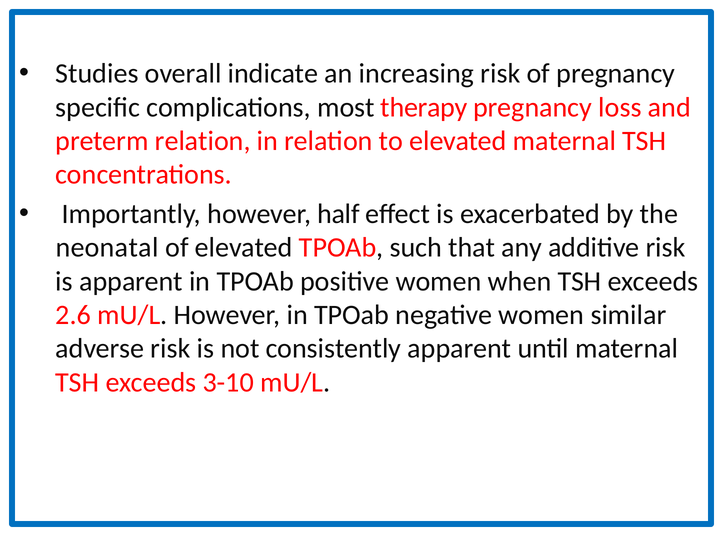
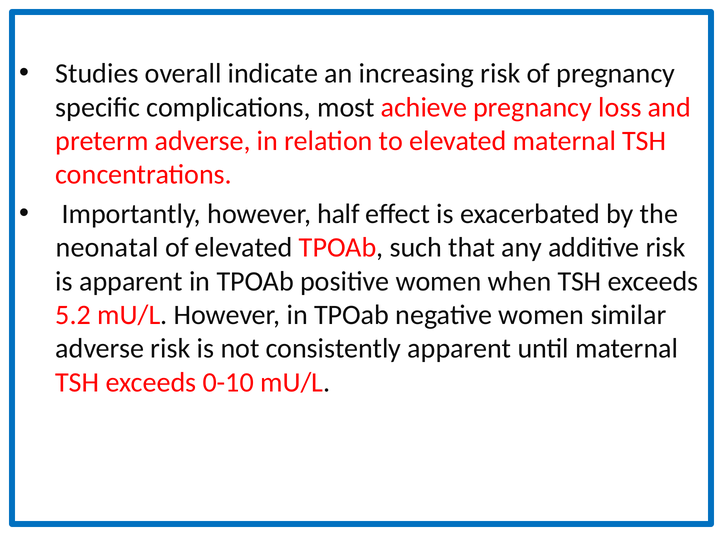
therapy: therapy -> achieve (424, 107)
preterm relation: relation -> adverse (203, 141)
2.6: 2.6 -> 5.2 (73, 315)
3-10: 3-10 -> 0-10 (228, 382)
